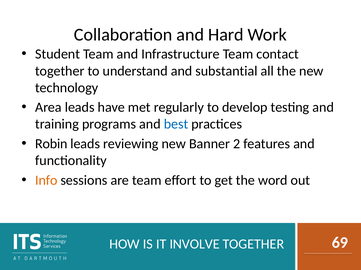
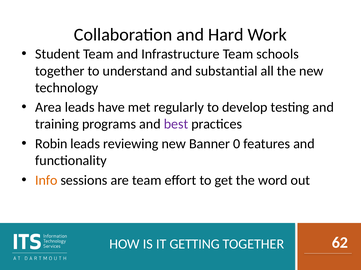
contact: contact -> schools (278, 54)
best colour: blue -> purple (176, 124)
2: 2 -> 0 (237, 144)
INVOLVE: INVOLVE -> GETTING (195, 245)
69: 69 -> 62 (340, 243)
